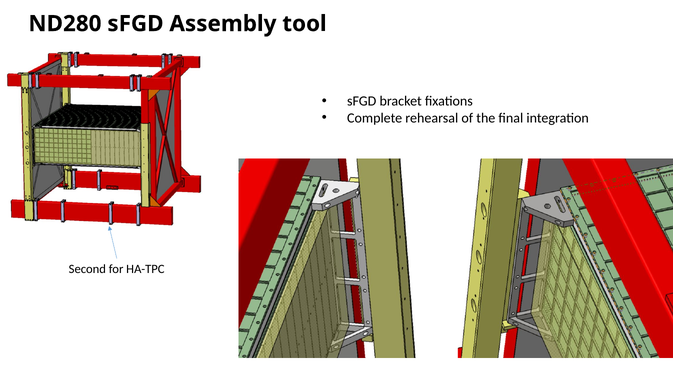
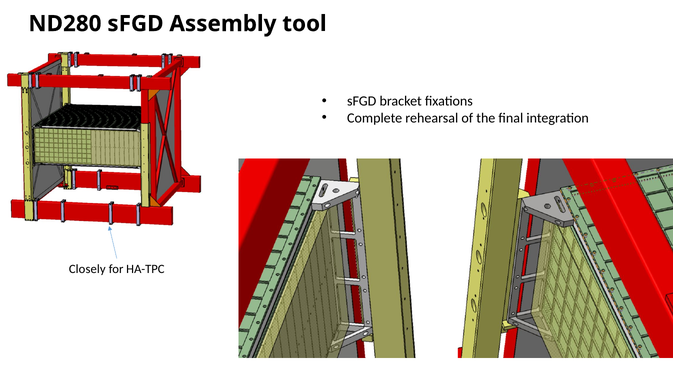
Second: Second -> Closely (87, 269)
